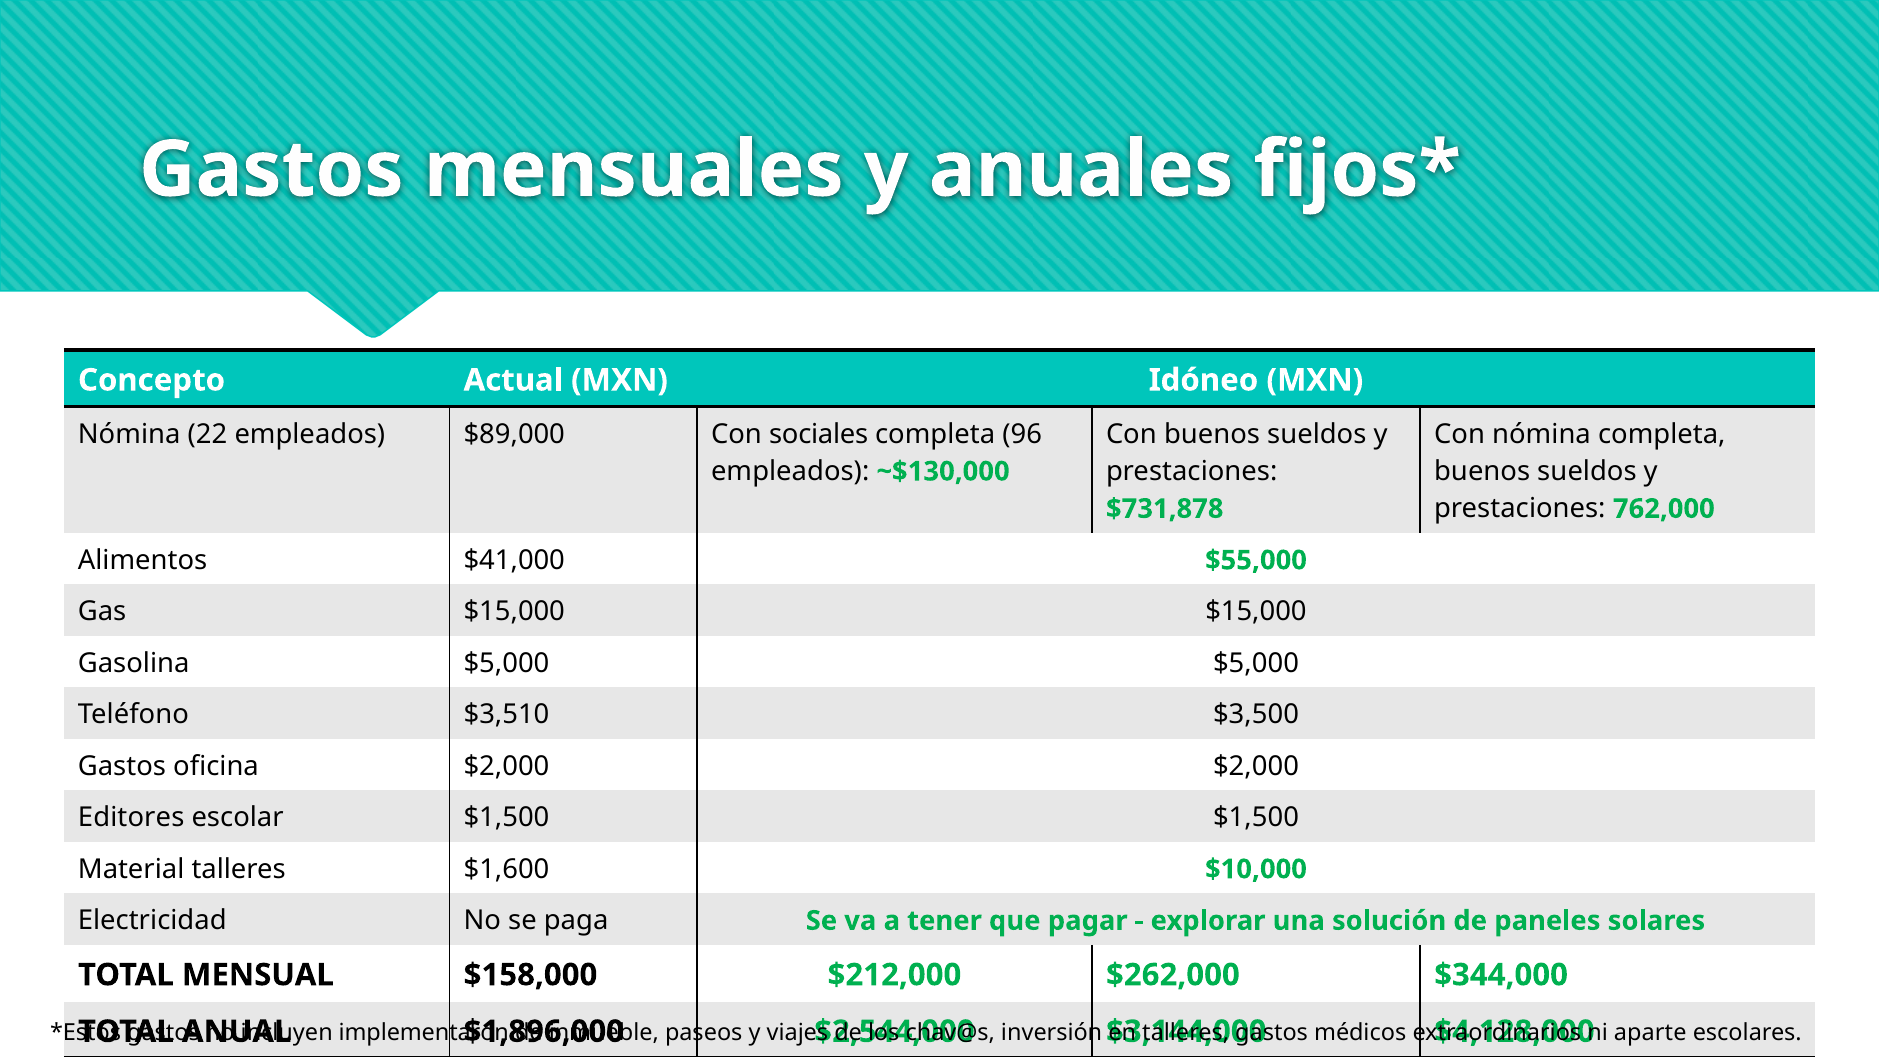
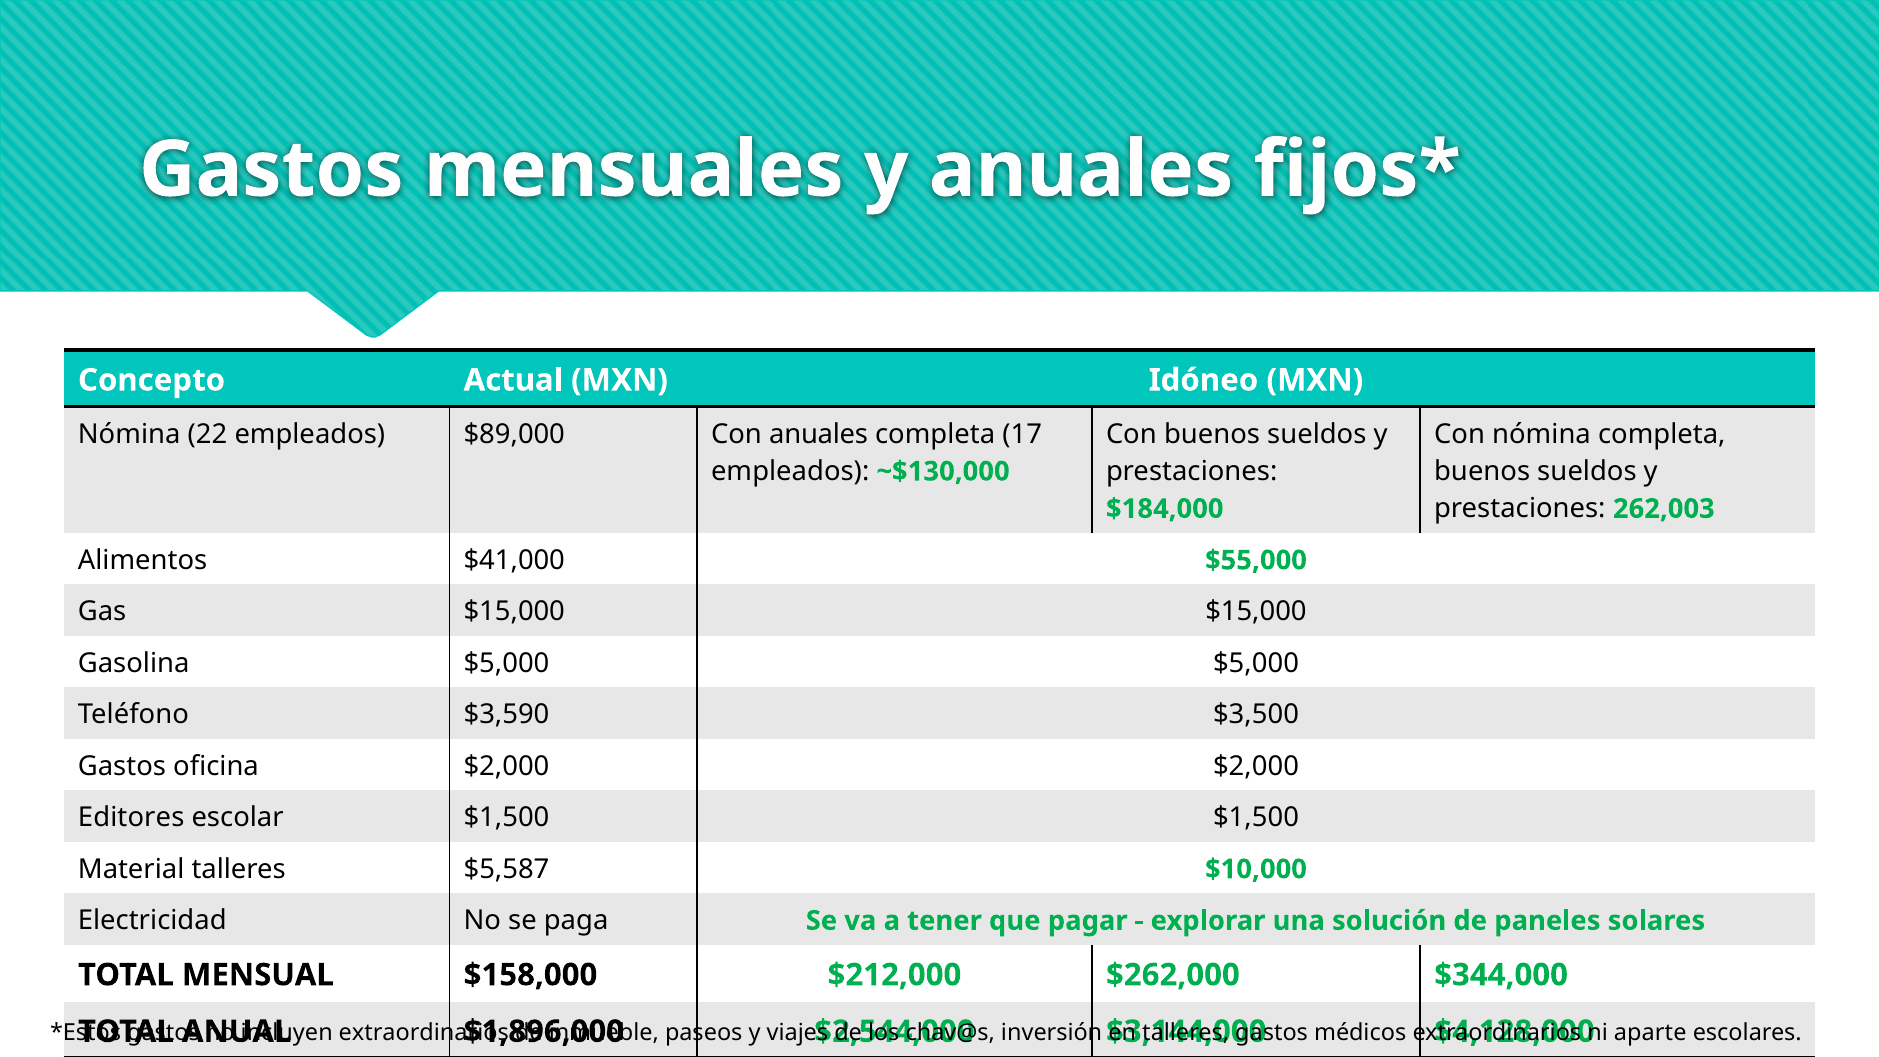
Con sociales: sociales -> anuales (819, 434)
96: 96 -> 17 (1022, 434)
762,000: 762,000 -> 262,003 (1664, 509)
$731,878: $731,878 -> $184,000 (1165, 509)
$3,510: $3,510 -> $3,590 (507, 715)
$1,600: $1,600 -> $5,587 (507, 869)
implementaron: implementaron -> extraordinarios (424, 1032)
